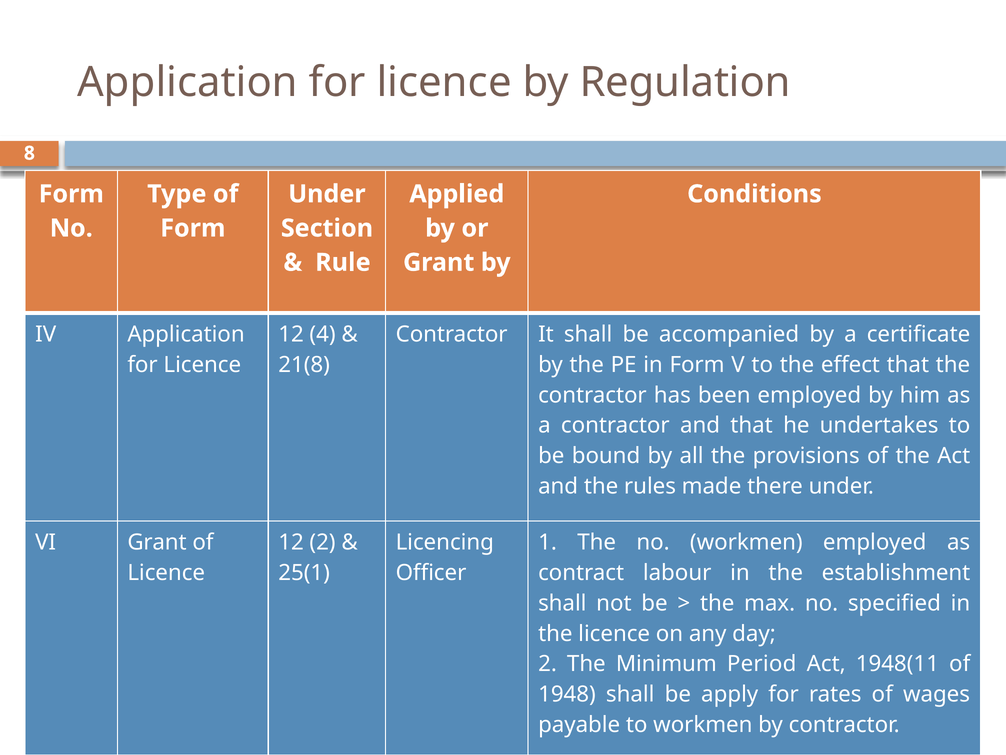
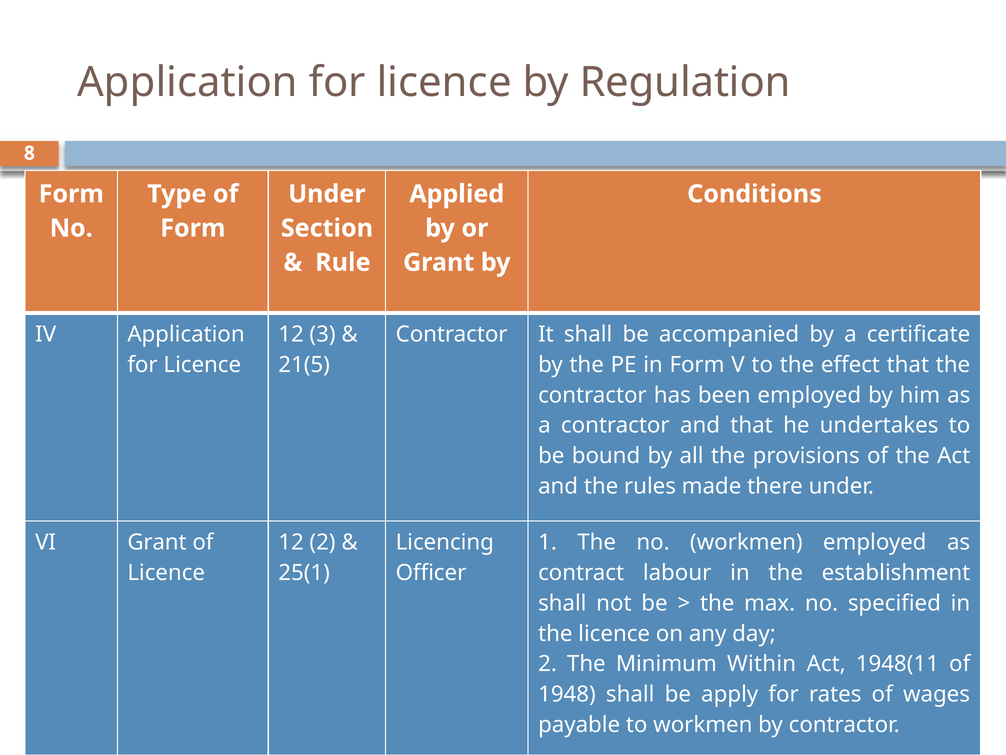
4: 4 -> 3 (323, 334)
21(8: 21(8 -> 21(5 (304, 365)
Period: Period -> Within (762, 664)
